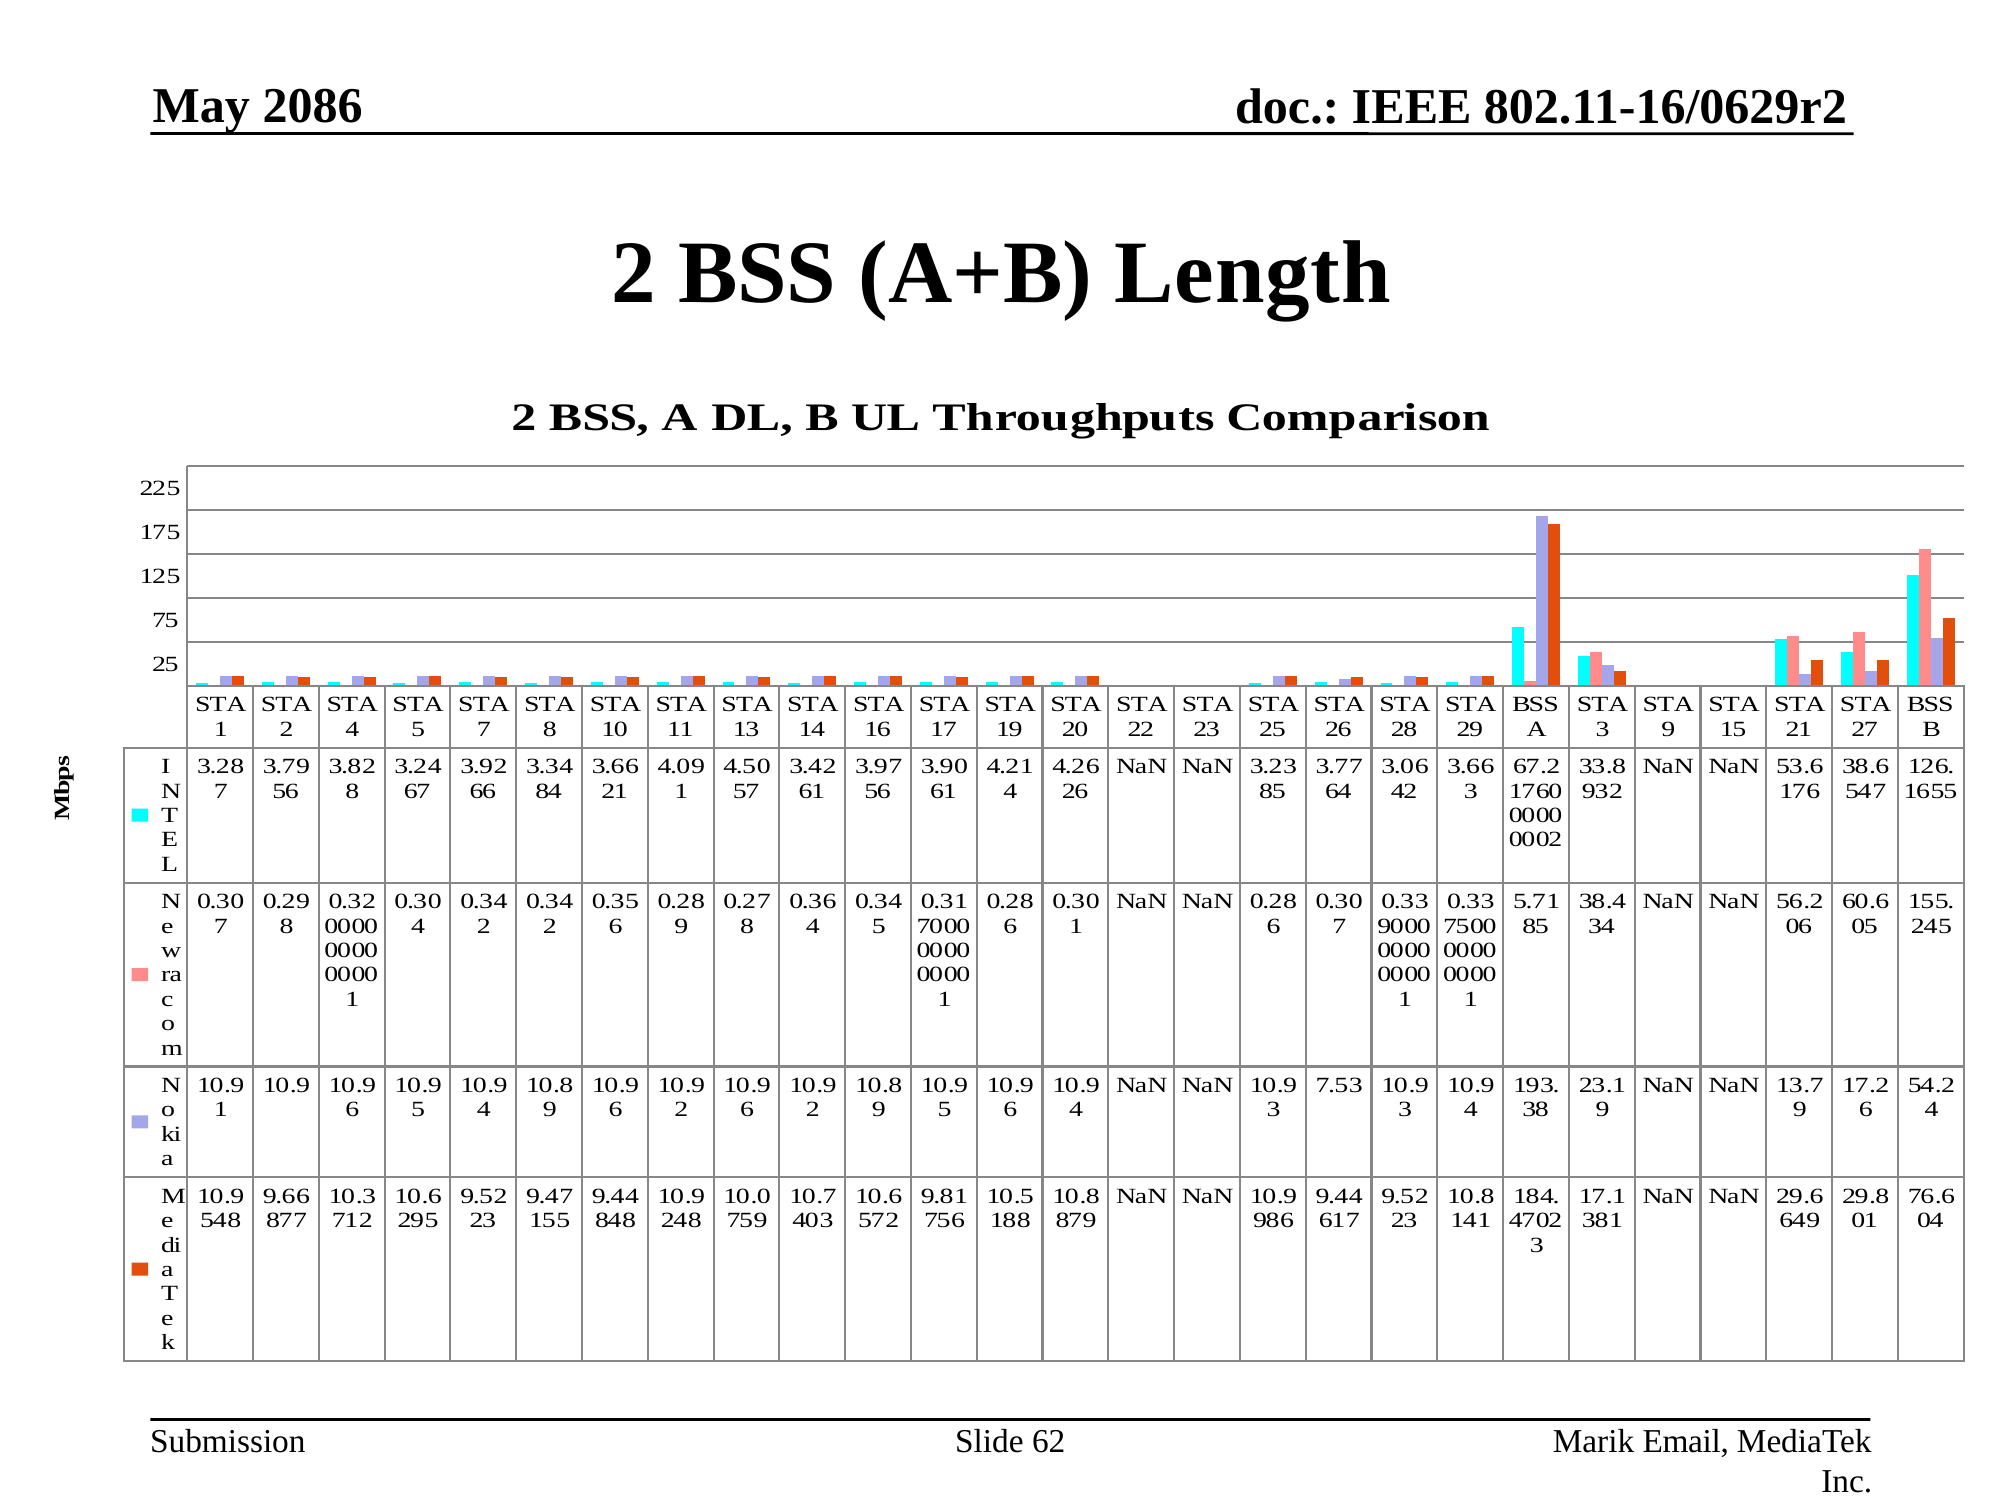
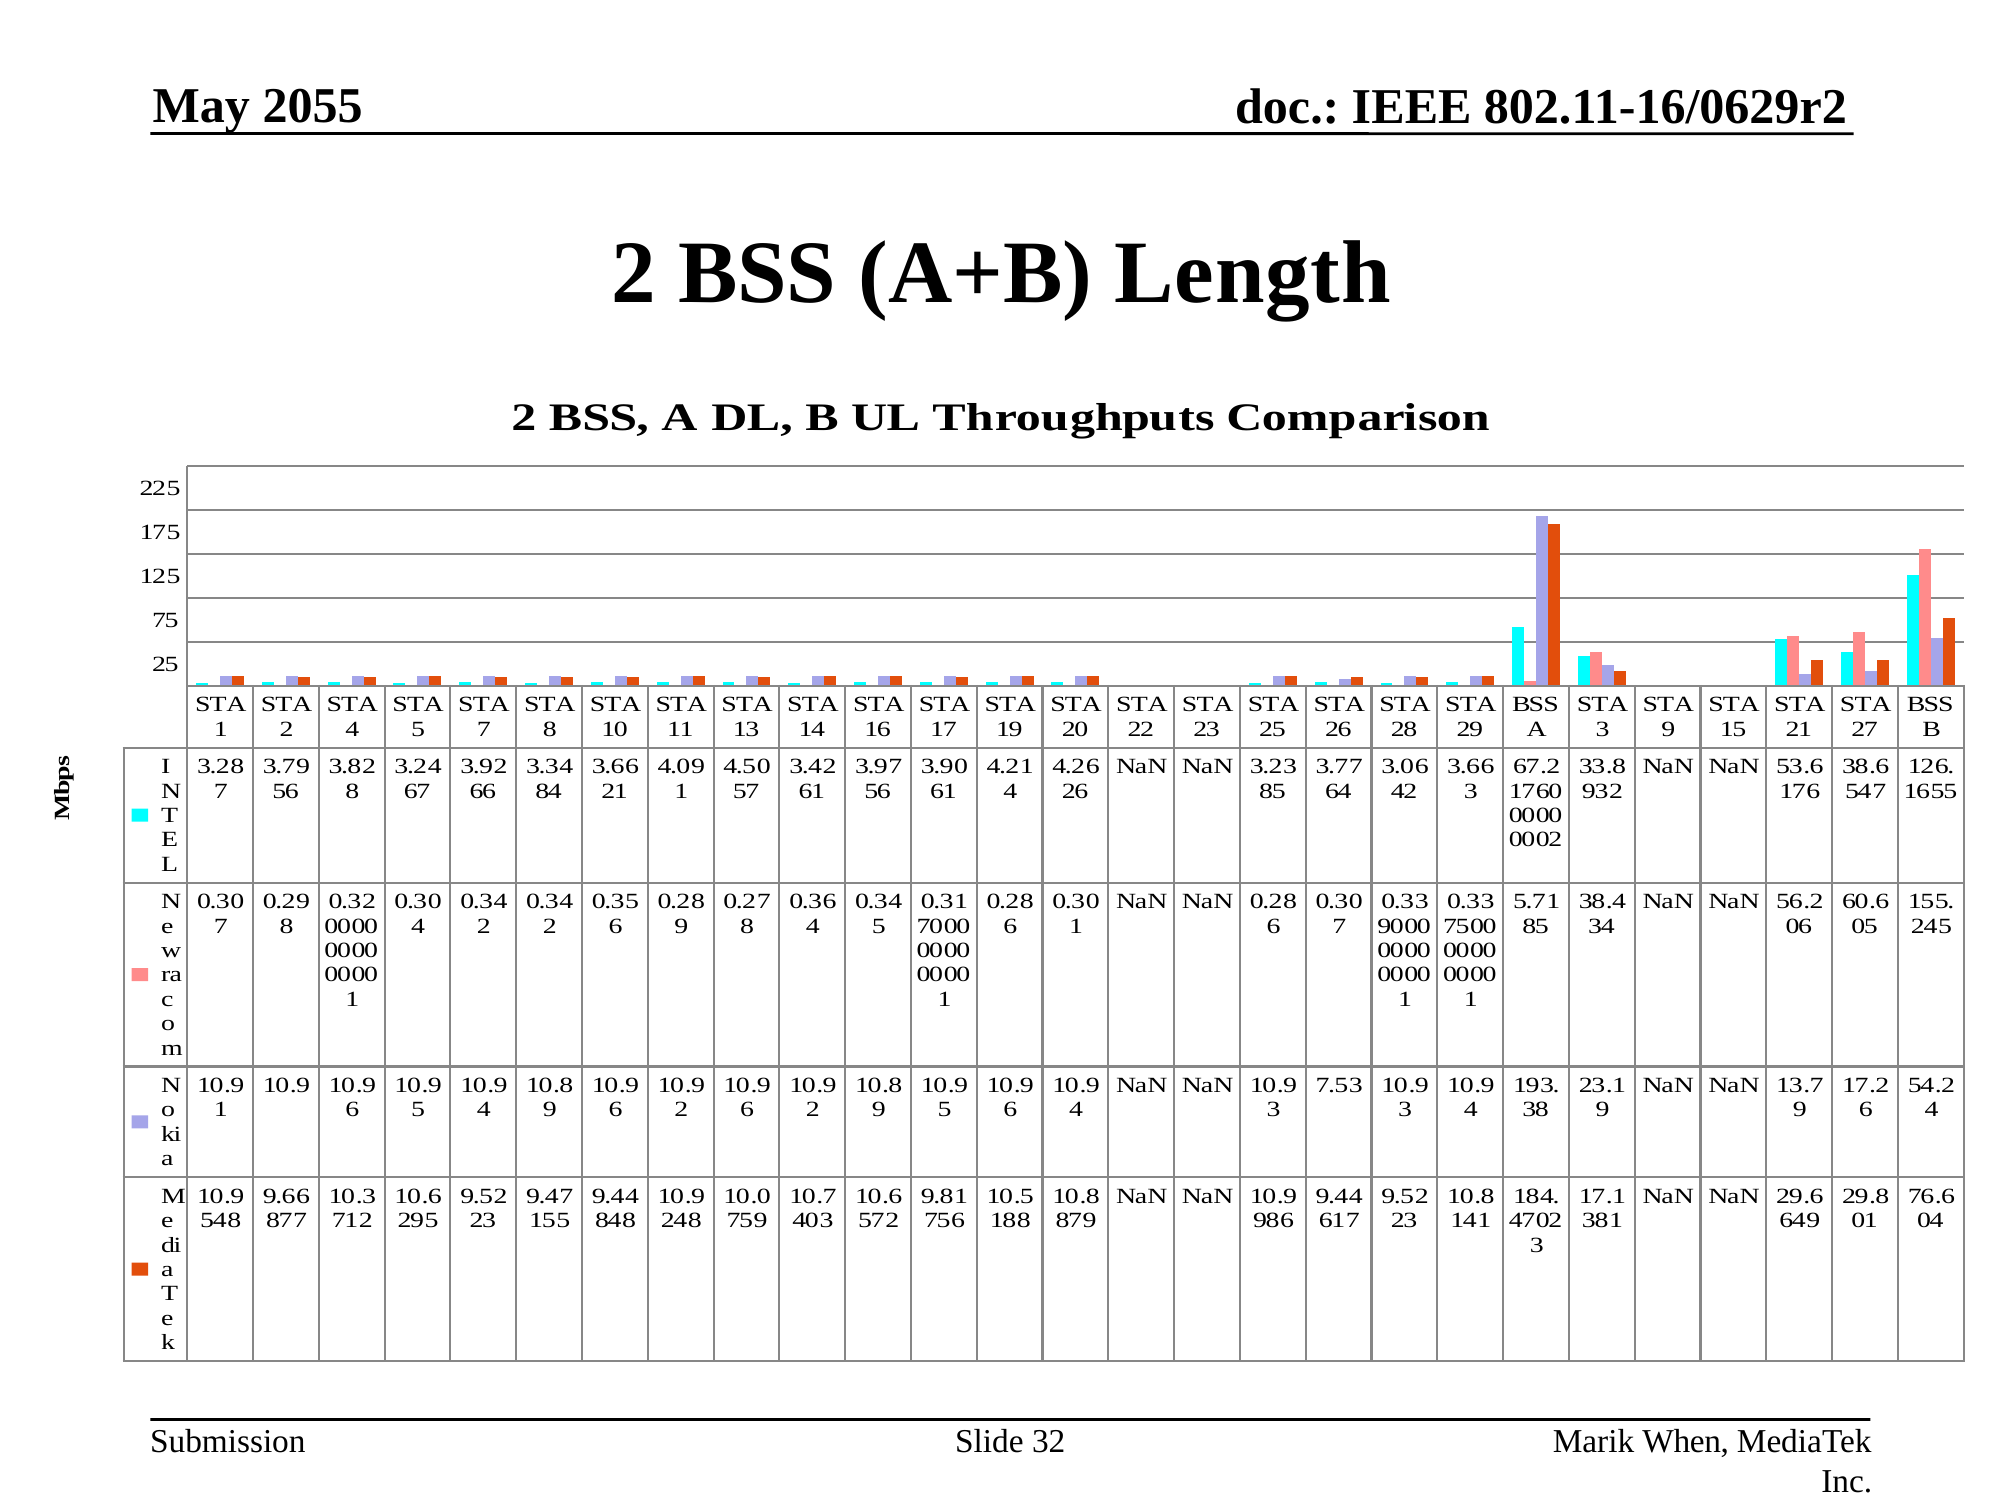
2086: 2086 -> 2055 (313, 106)
62: 62 -> 32 (1049, 1441)
Email: Email -> When (1686, 1441)
